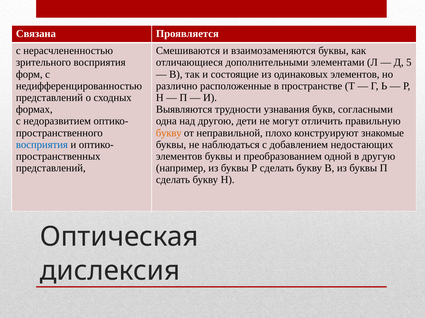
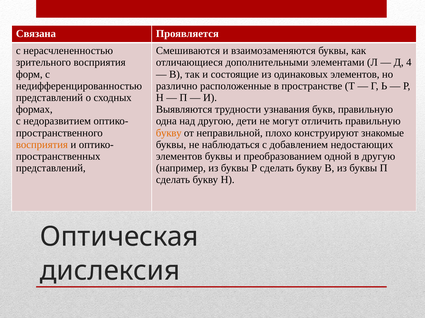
5: 5 -> 4 (409, 63)
букв согласными: согласными -> правильную (365, 110)
восприятия colour: blue -> orange (42, 145)
